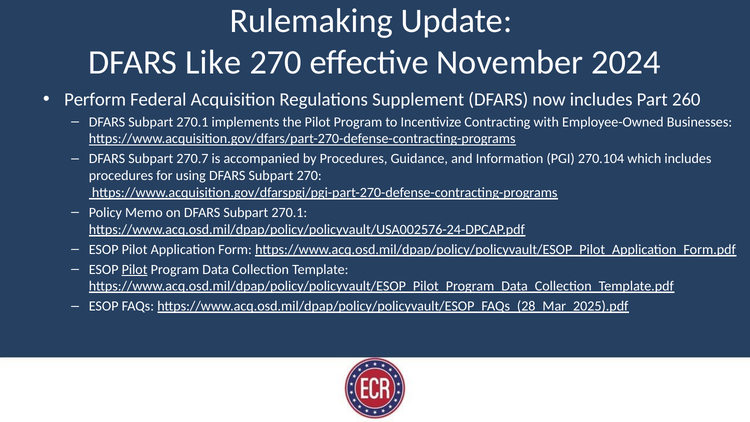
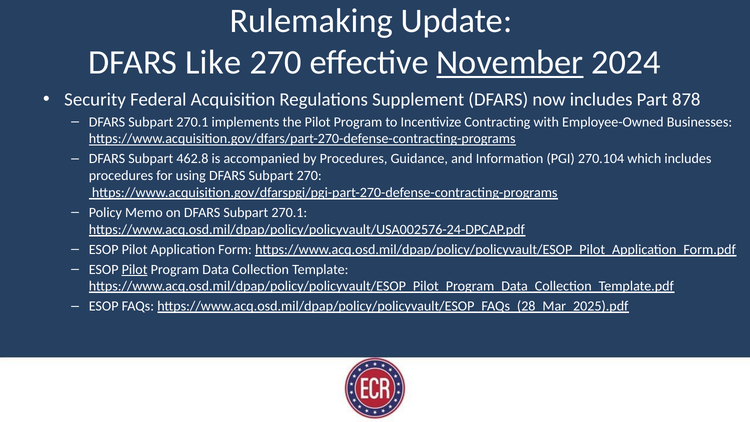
November underline: none -> present (510, 62)
Perform: Perform -> Security (95, 100)
260: 260 -> 878 (686, 100)
270.7: 270.7 -> 462.8 (192, 159)
